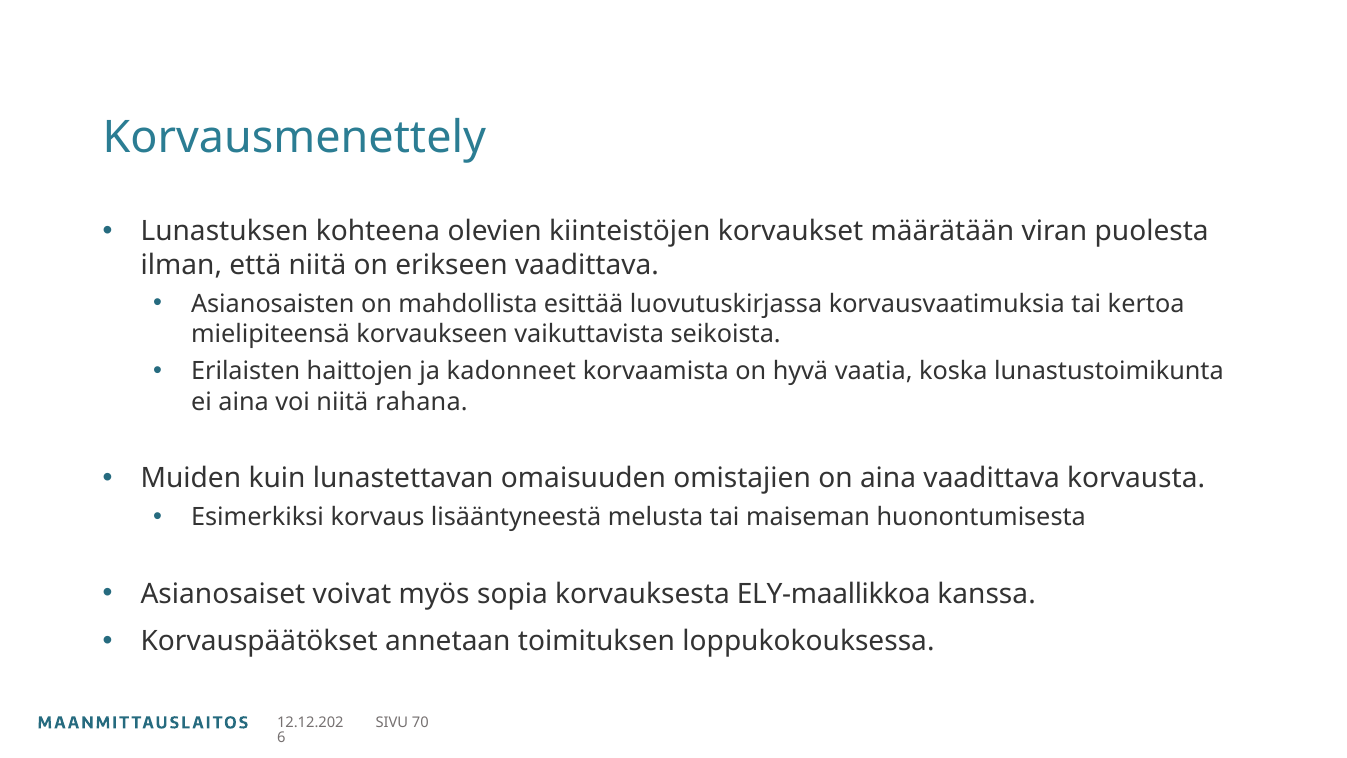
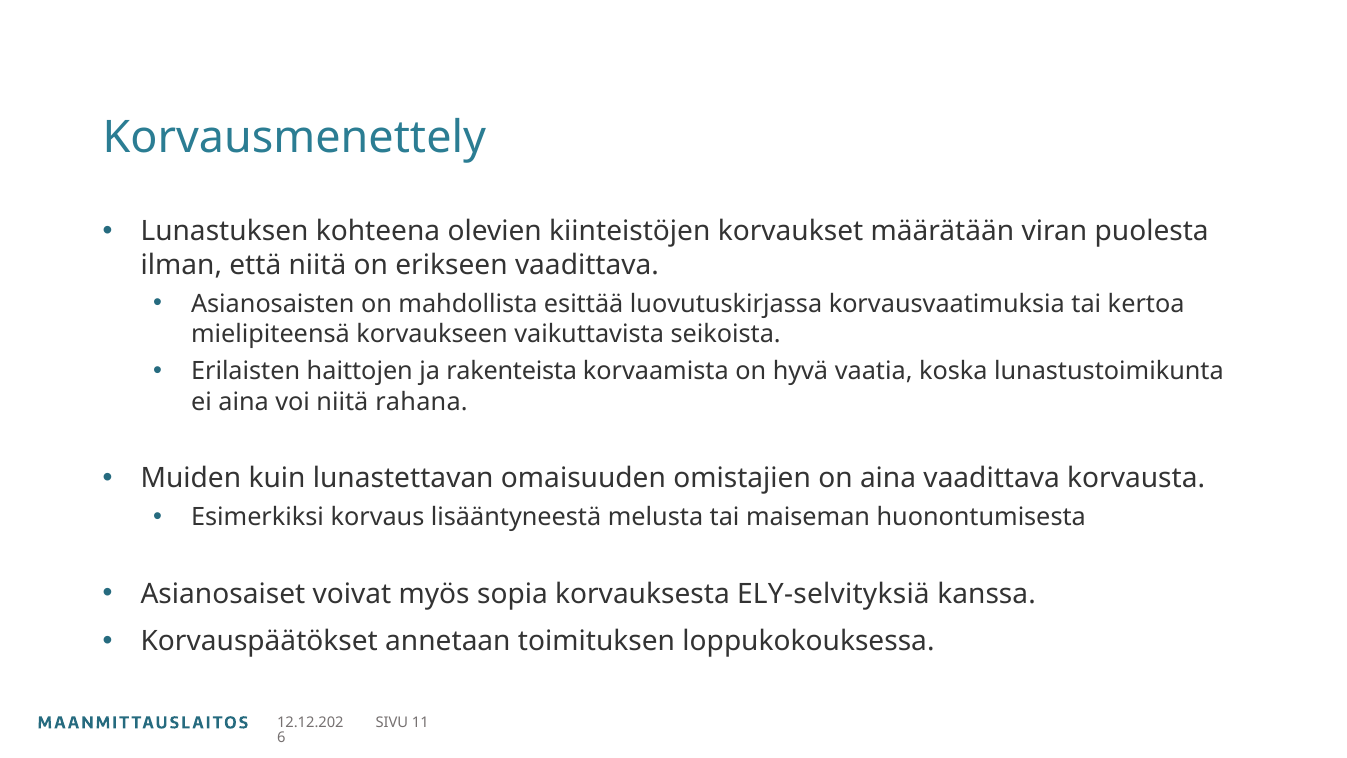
kadonneet: kadonneet -> rakenteista (512, 371)
ELY-maallikkoa: ELY-maallikkoa -> ELY-selvityksiä (833, 594)
70: 70 -> 11 (420, 722)
